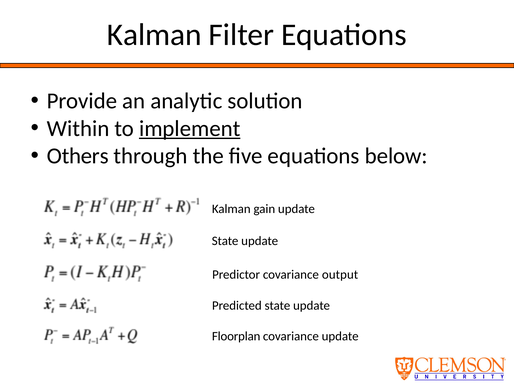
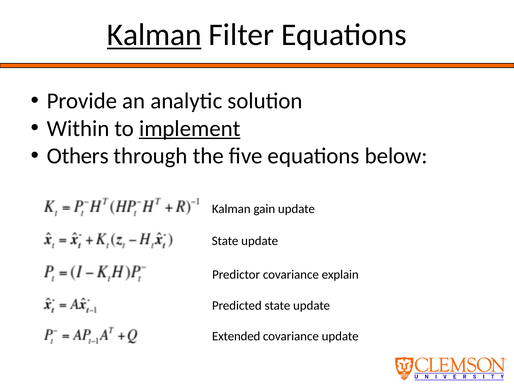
Kalman underline: none -> present (154, 35)
output: output -> explain (340, 274)
Floorplan: Floorplan -> Extended (236, 336)
